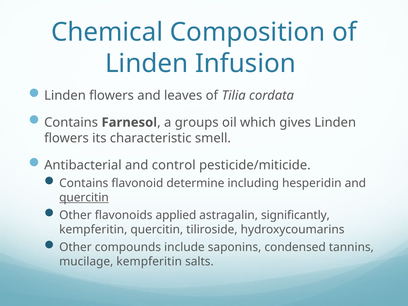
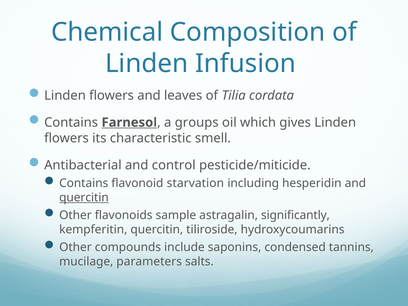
Farnesol underline: none -> present (129, 122)
determine: determine -> starvation (195, 183)
applied: applied -> sample (176, 215)
mucilage kempferitin: kempferitin -> parameters (149, 262)
